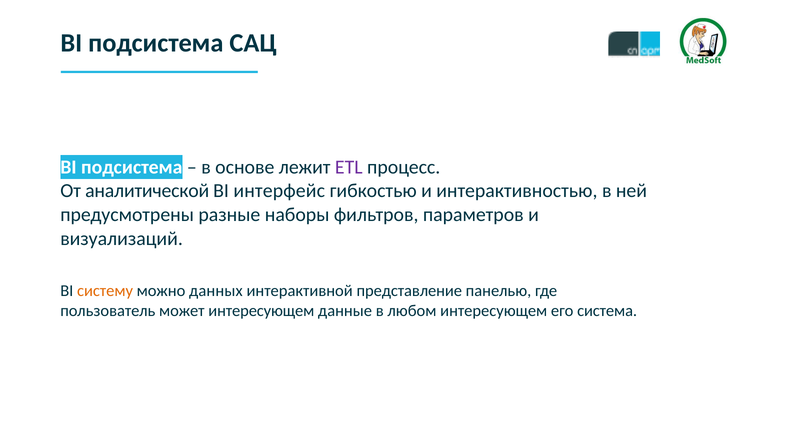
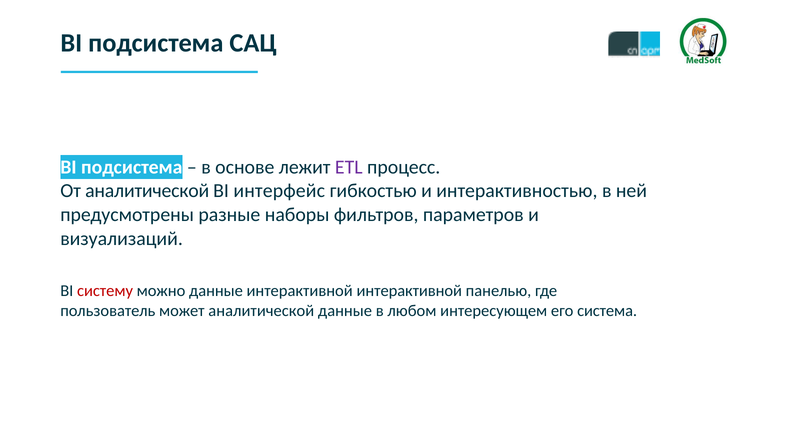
систему colour: orange -> red (105, 291)
можно данных: данных -> данные (216, 291)
интерактивной представление: представление -> интерактивной (409, 291)
может интересующем: интересующем -> аналитической (261, 311)
